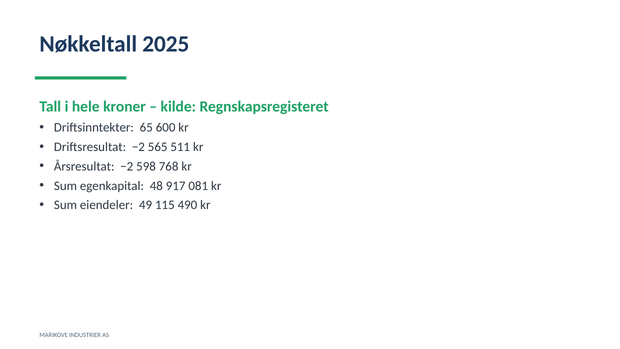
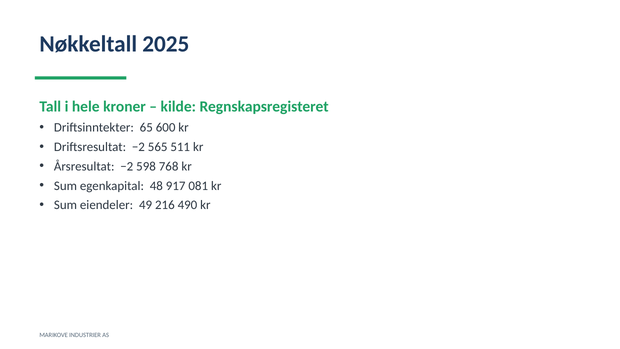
115: 115 -> 216 (165, 205)
